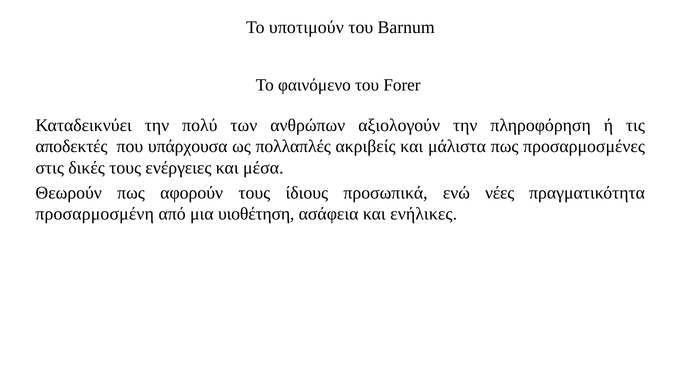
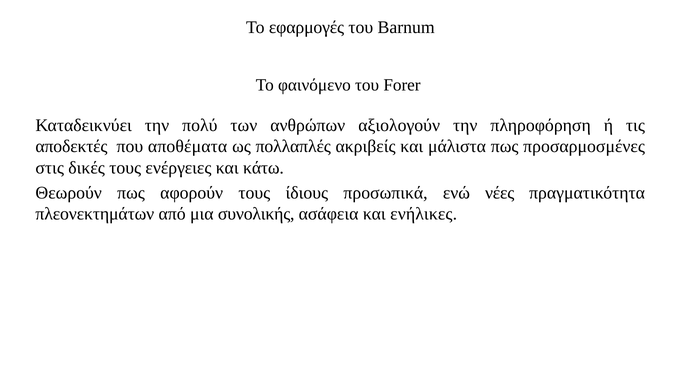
υποτιμούν: υποτιμούν -> εφαρμογές (307, 27)
υπάρχουσα: υπάρχουσα -> αποθέματα (188, 147)
μέσα: μέσα -> κάτω (264, 168)
προσαρμοσμένη: προσαρμοσμένη -> πλεονεκτημάτων (95, 214)
υιοθέτηση: υιοθέτηση -> συνολικής (256, 214)
